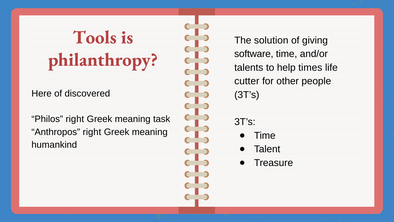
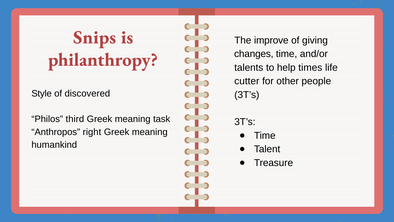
Tools: Tools -> Snips (95, 37)
solution: solution -> improve (271, 40)
software: software -> changes (254, 54)
Here: Here -> Style (42, 93)
Philos right: right -> third (75, 119)
